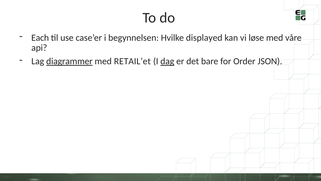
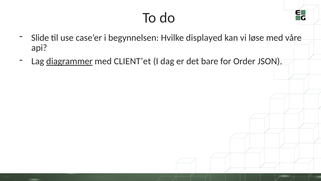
Each: Each -> Slide (40, 38)
RETAIL’et: RETAIL’et -> CLIENT’et (132, 61)
dag underline: present -> none (167, 61)
